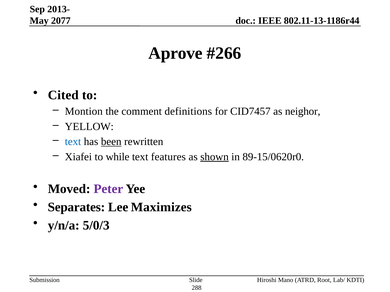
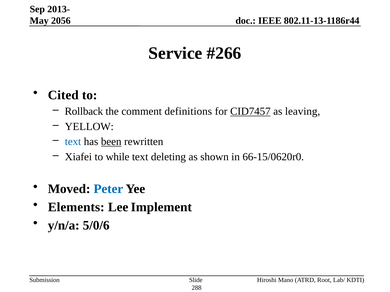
2077: 2077 -> 2056 (61, 21)
Aprove: Aprove -> Service (175, 53)
Montion: Montion -> Rollback (84, 111)
CID7457 underline: none -> present (250, 111)
neighor: neighor -> leaving (303, 111)
features: features -> deleting (168, 157)
shown underline: present -> none (215, 157)
89-15/0620r0: 89-15/0620r0 -> 66-15/0620r0 (273, 157)
Peter colour: purple -> blue (108, 189)
Separates: Separates -> Elements (76, 207)
Maximizes: Maximizes -> Implement (161, 207)
5/0/3: 5/0/3 -> 5/0/6 (96, 226)
